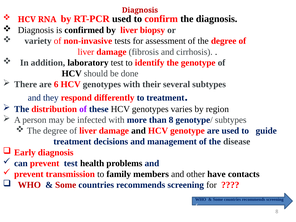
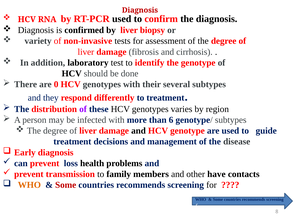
6: 6 -> 0 (56, 84)
than 8: 8 -> 6 (171, 120)
prevent test: test -> loss (71, 163)
WHO colour: red -> orange (29, 185)
